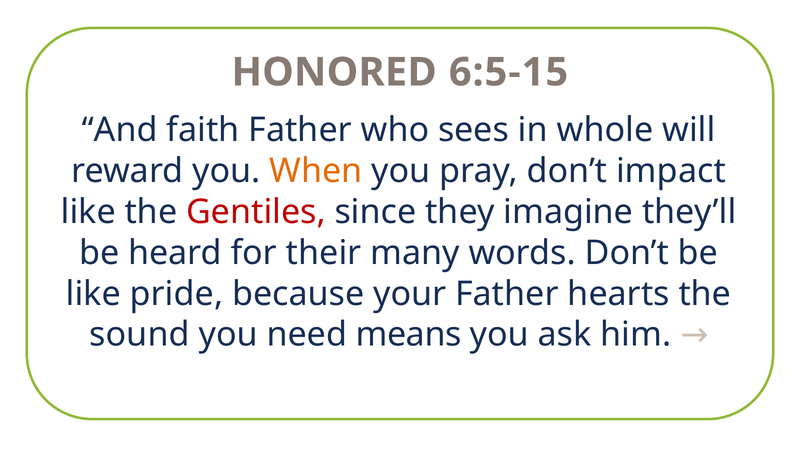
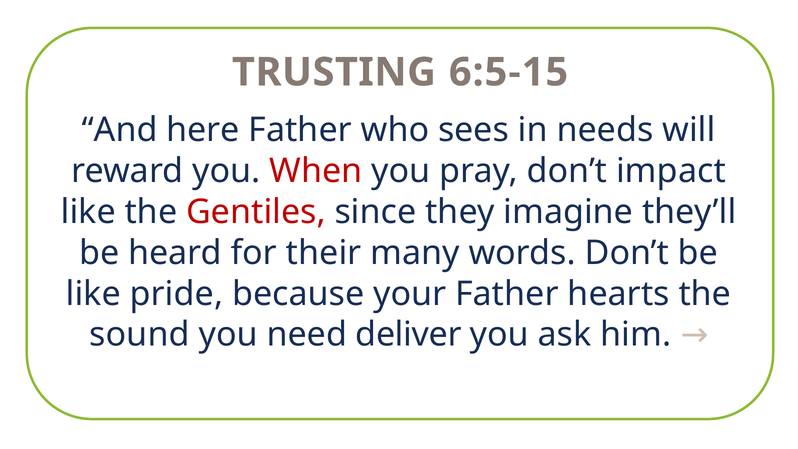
HONORED: HONORED -> TRUSTING (334, 72)
faith: faith -> here (203, 130)
whole: whole -> needs (605, 130)
When colour: orange -> red (316, 171)
means: means -> deliver (409, 335)
